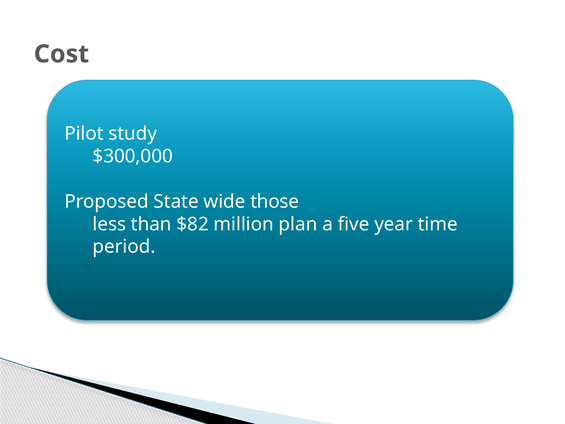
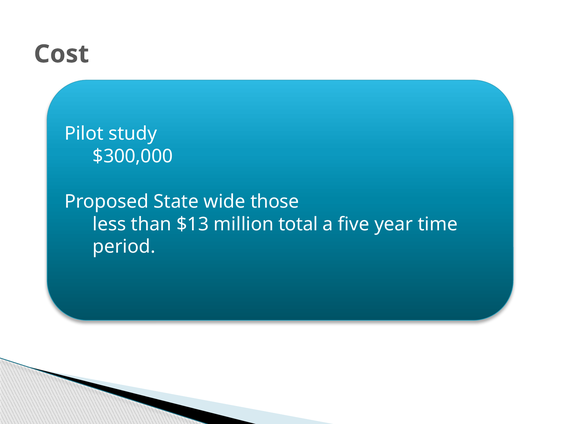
$82: $82 -> $13 (193, 224)
plan: plan -> total (298, 224)
